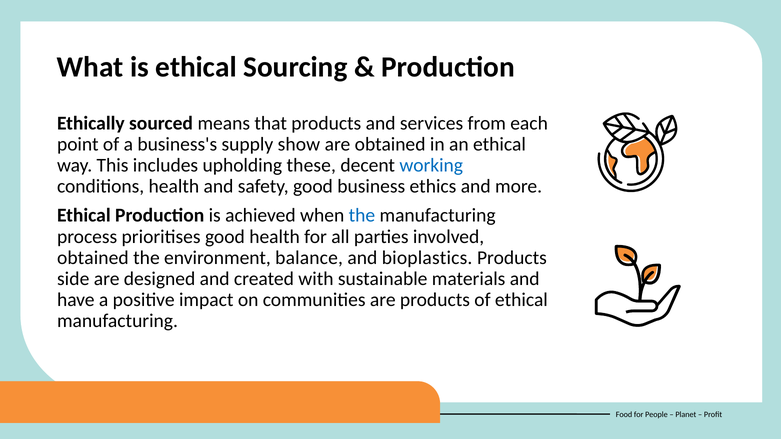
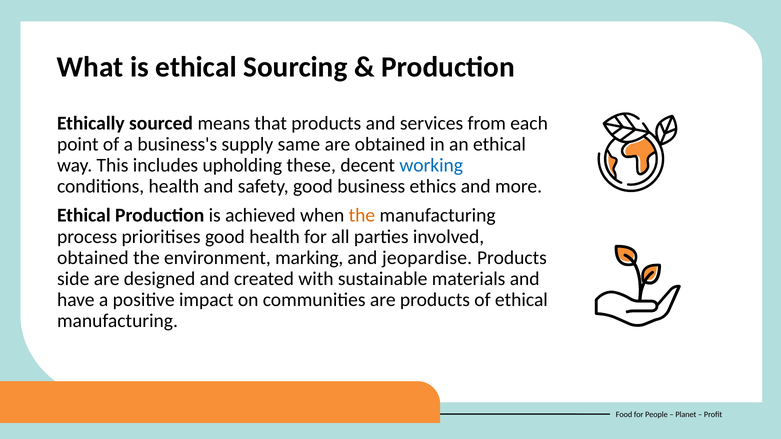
show: show -> same (299, 144)
the colour: blue -> orange (362, 216)
balance: balance -> marking (309, 258)
bioplastics: bioplastics -> jeopardise (427, 258)
